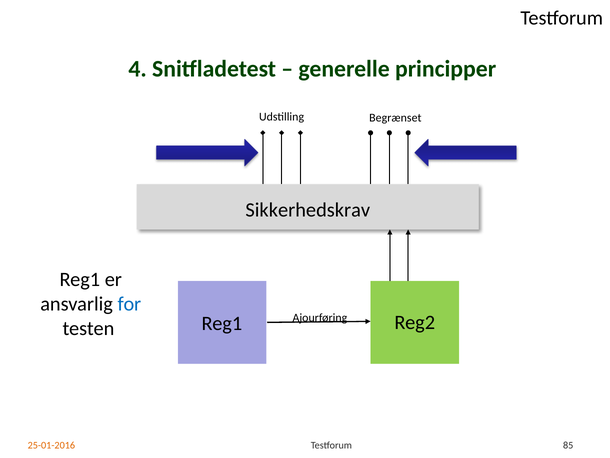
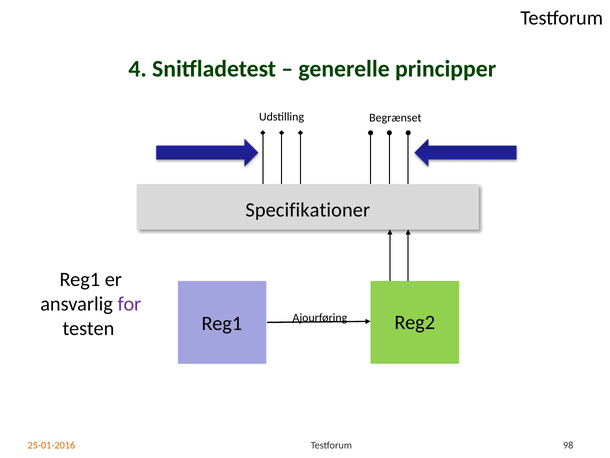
Sikkerhedskrav: Sikkerhedskrav -> Specifikationer (308, 210)
for colour: blue -> purple (129, 304)
85: 85 -> 98 (568, 445)
